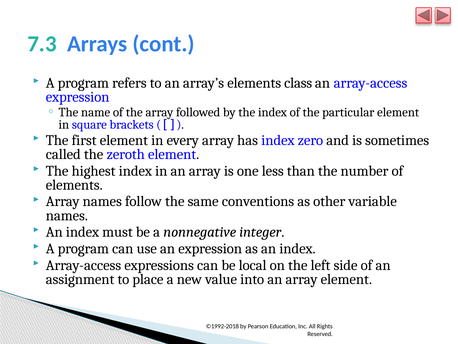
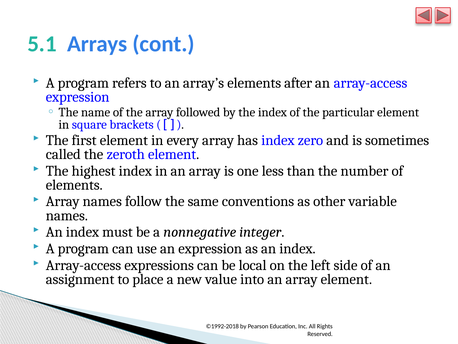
7.3: 7.3 -> 5.1 (42, 44)
class: class -> after (298, 83)
